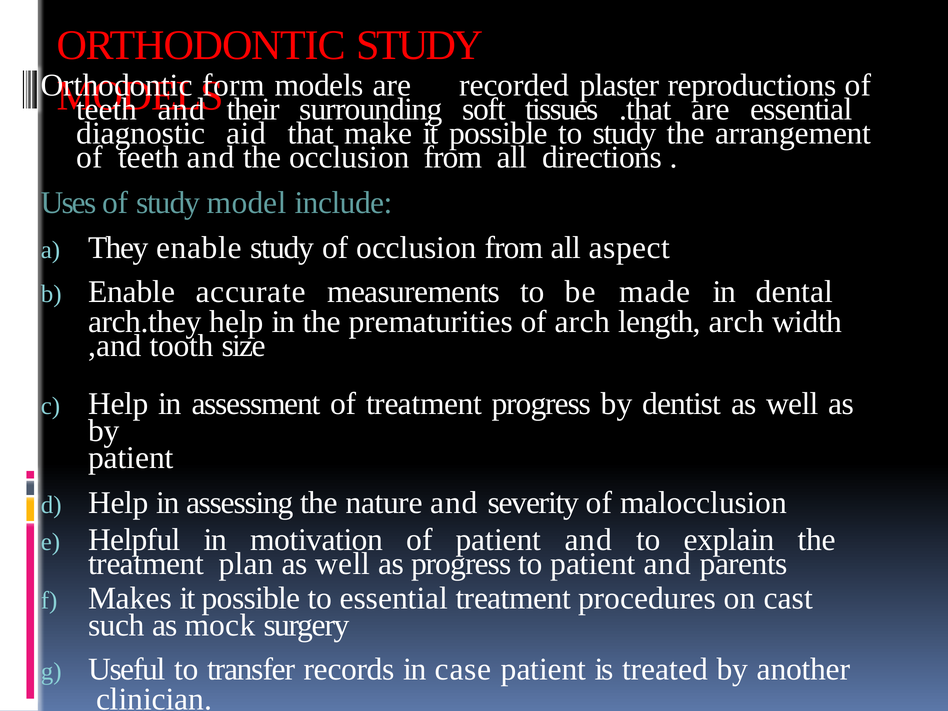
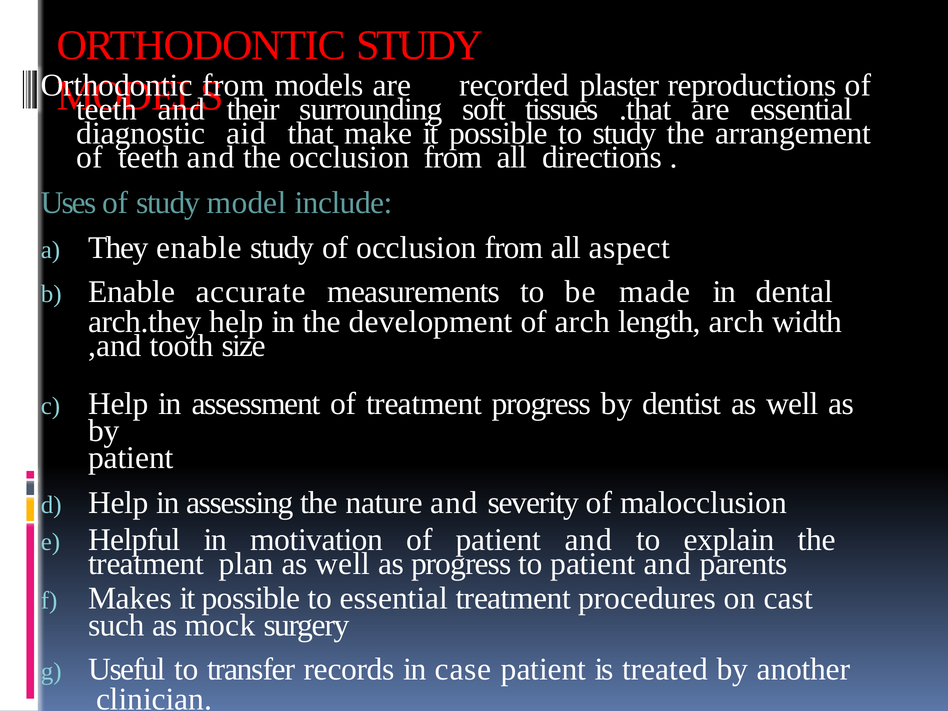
form: form -> from (233, 85)
prematurities: prematurities -> development (431, 322)
